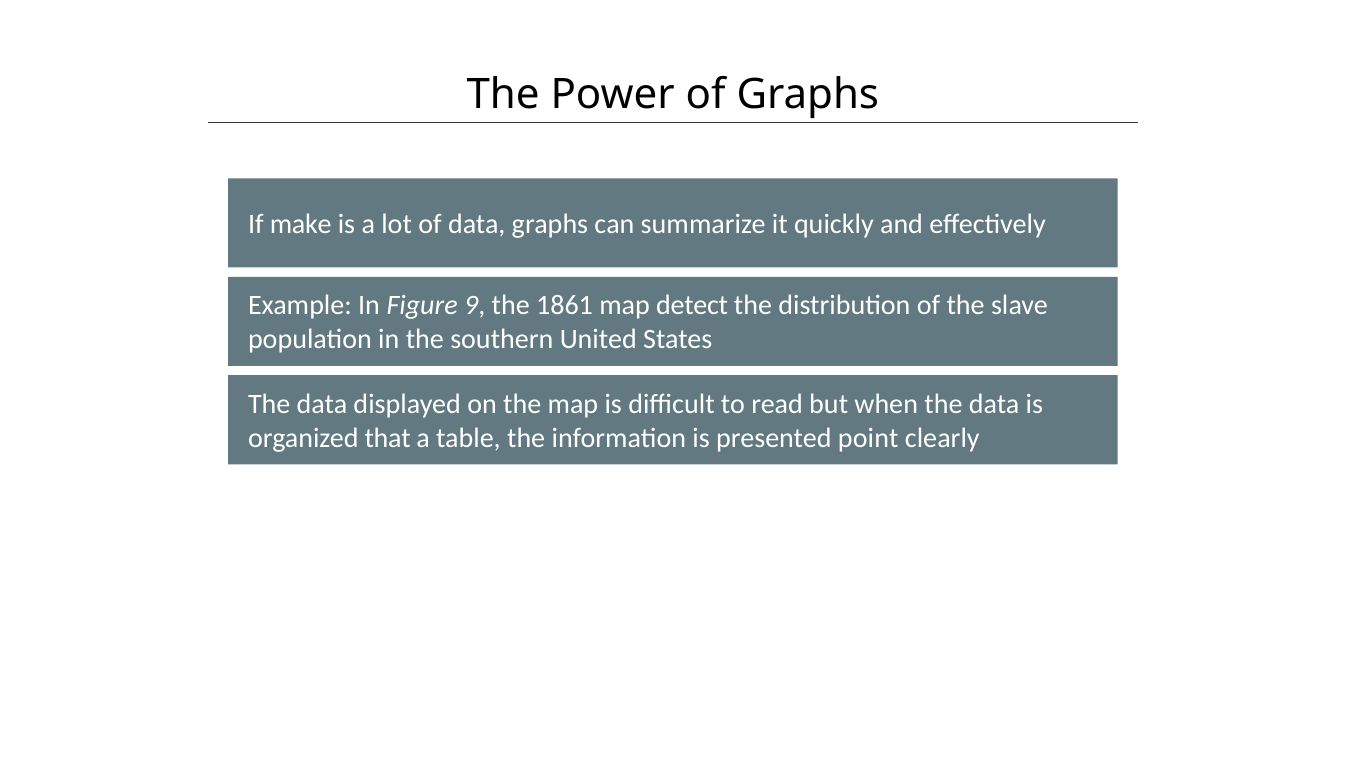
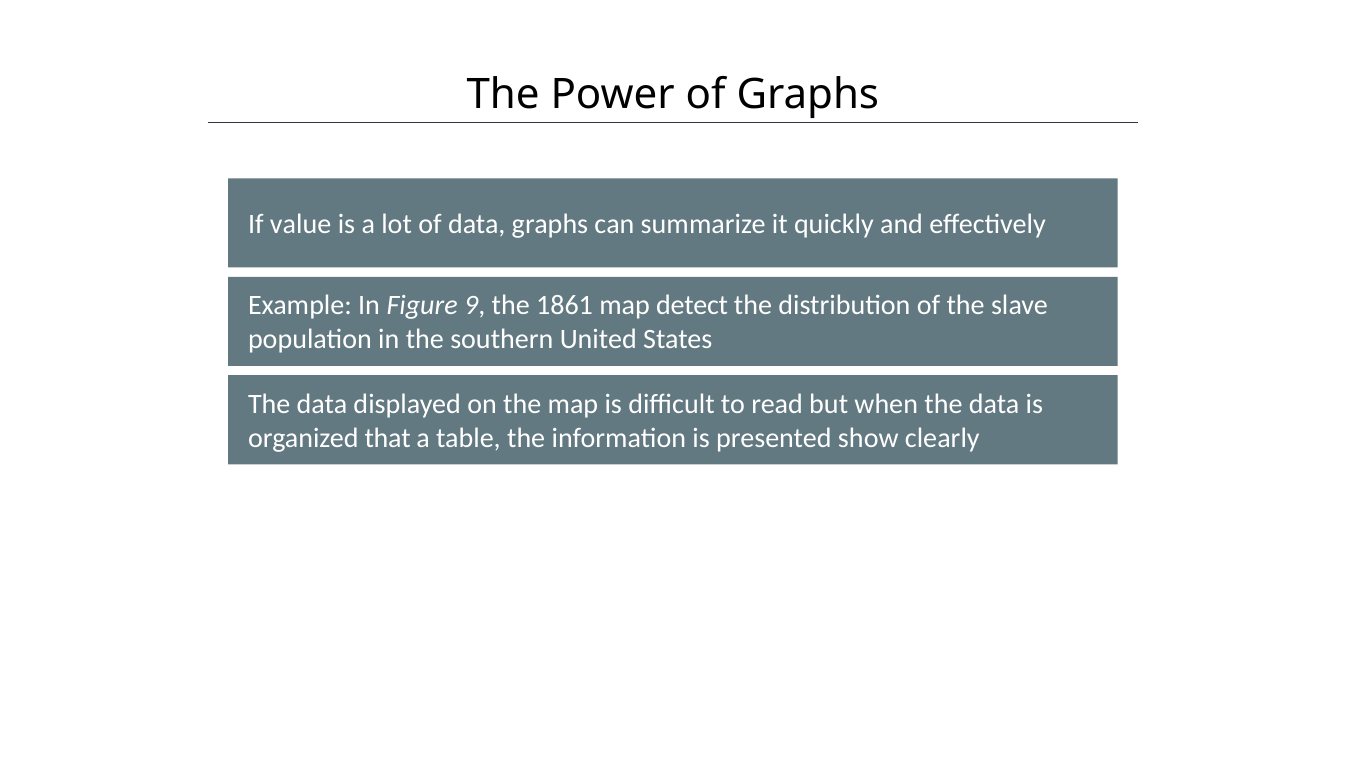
make: make -> value (301, 225)
point: point -> show (868, 438)
